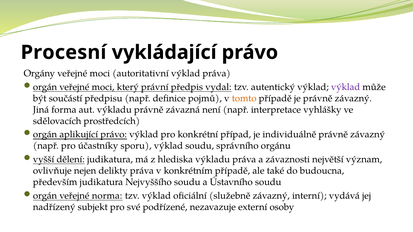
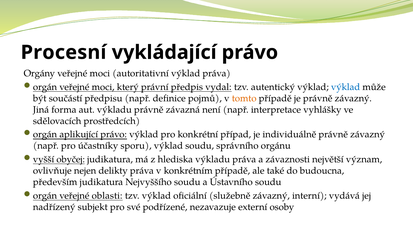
výklad colour: purple -> blue (346, 87)
dělení: dělení -> obyčej (71, 160)
norma: norma -> oblasti (107, 196)
